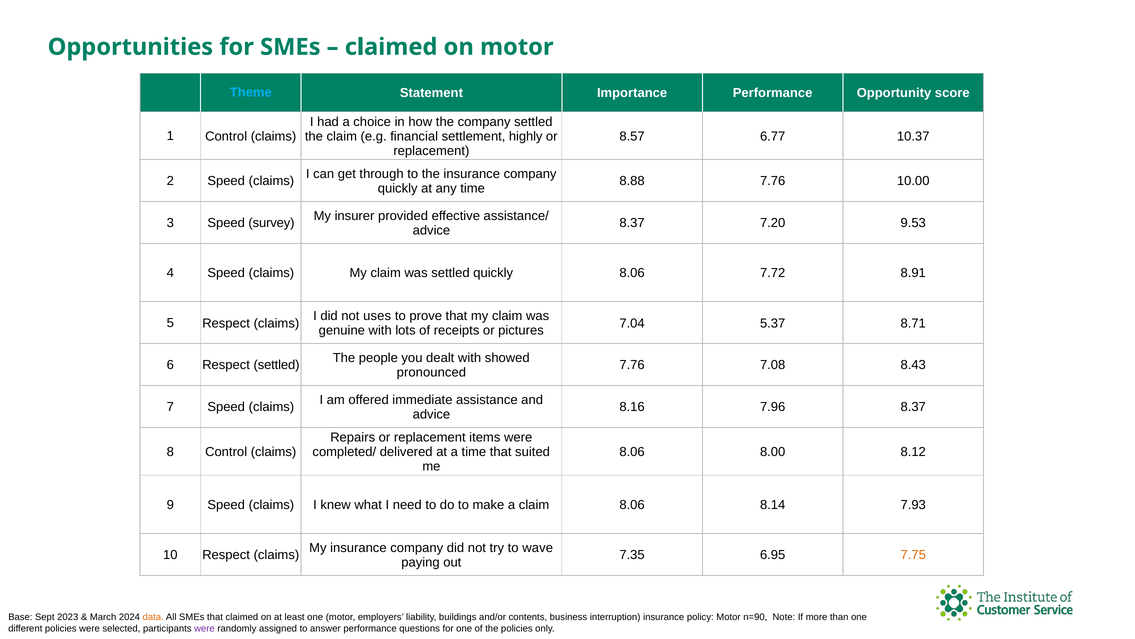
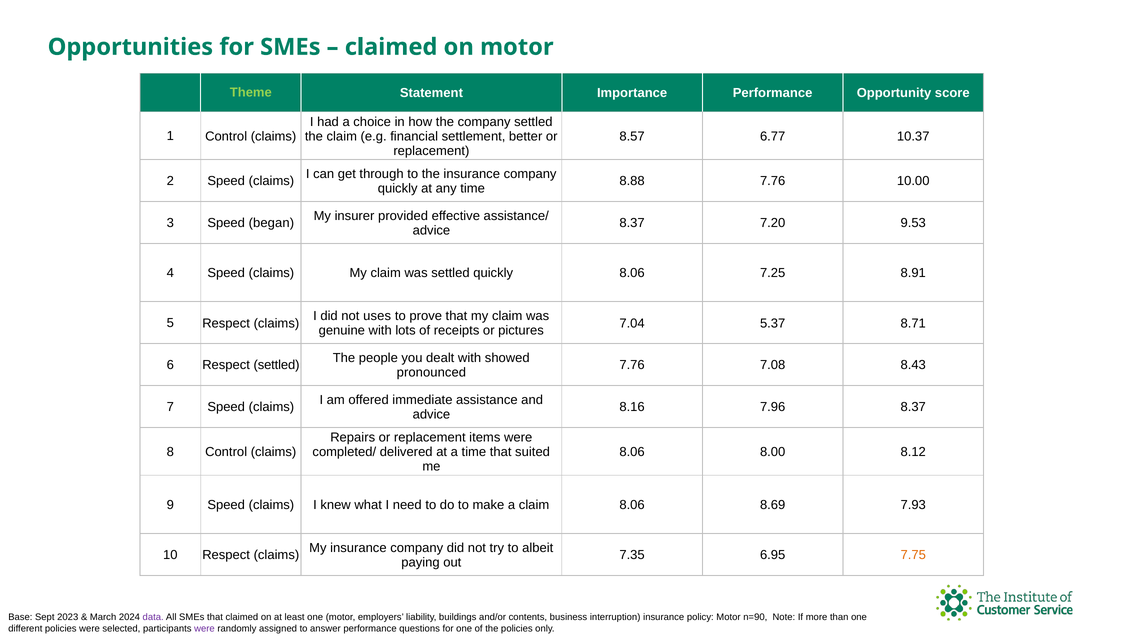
Theme colour: light blue -> light green (251, 93)
highly: highly -> better (526, 136)
survey: survey -> began (271, 223)
7.72: 7.72 -> 7.25 (773, 273)
8.14: 8.14 -> 8.69 (773, 505)
wave: wave -> albeit (538, 547)
data colour: orange -> purple (153, 617)
